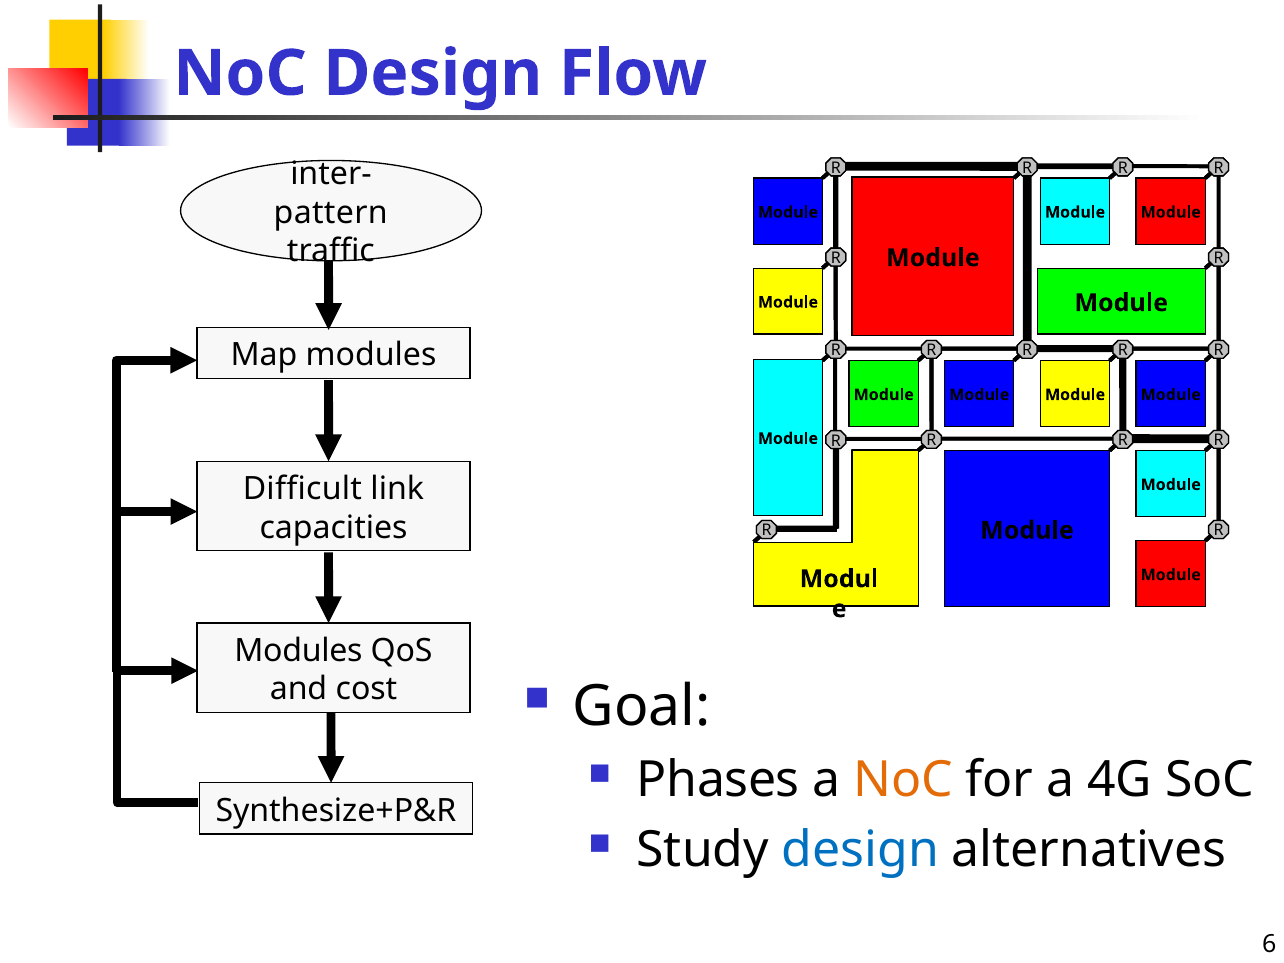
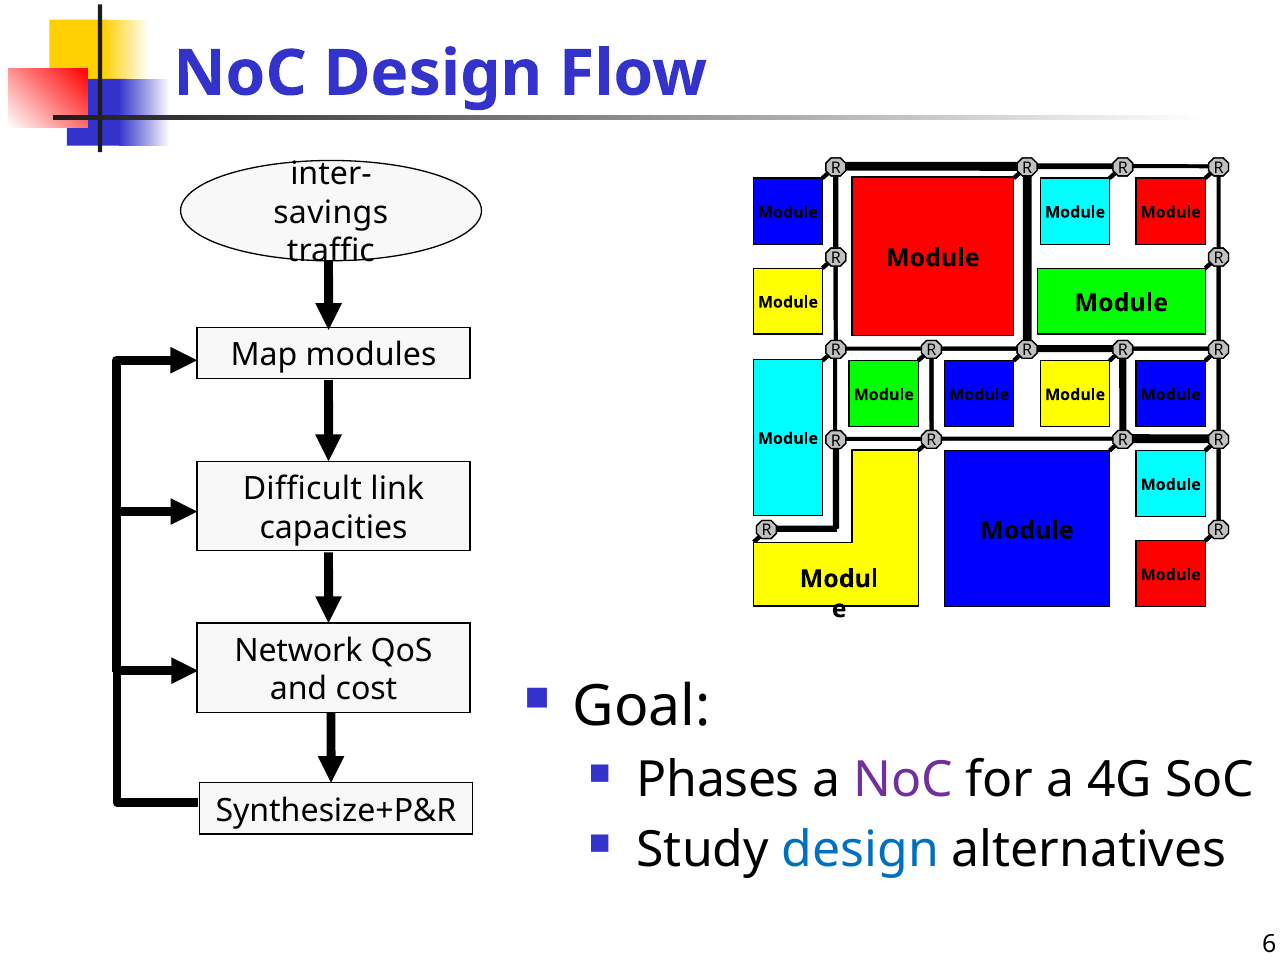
pattern: pattern -> savings (331, 213)
Modules: Modules -> Network (298, 651)
NoC colour: orange -> purple (903, 780)
